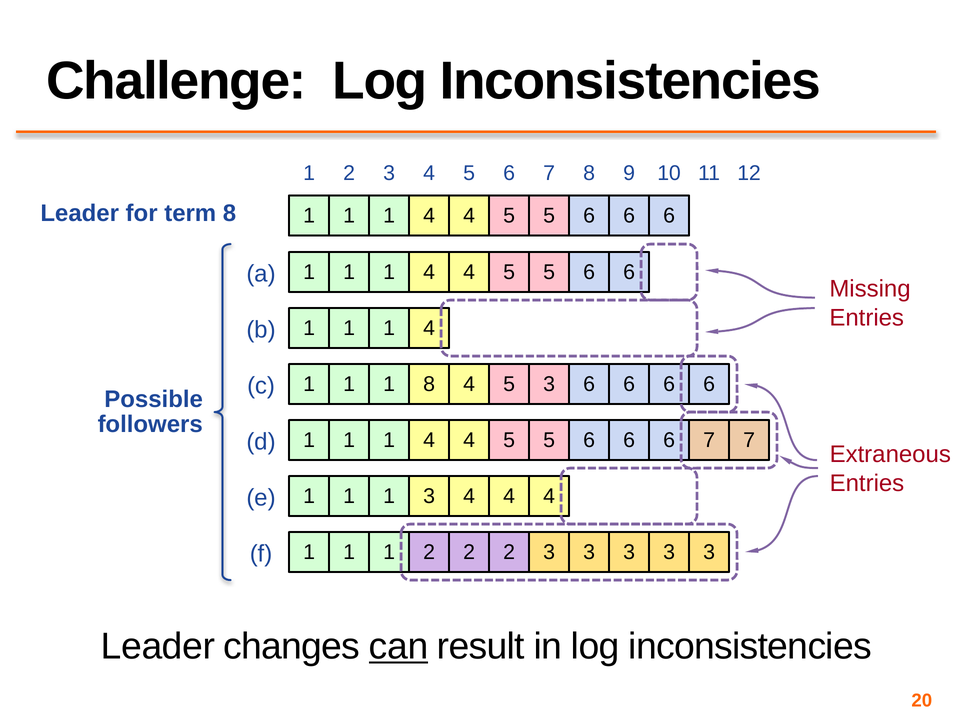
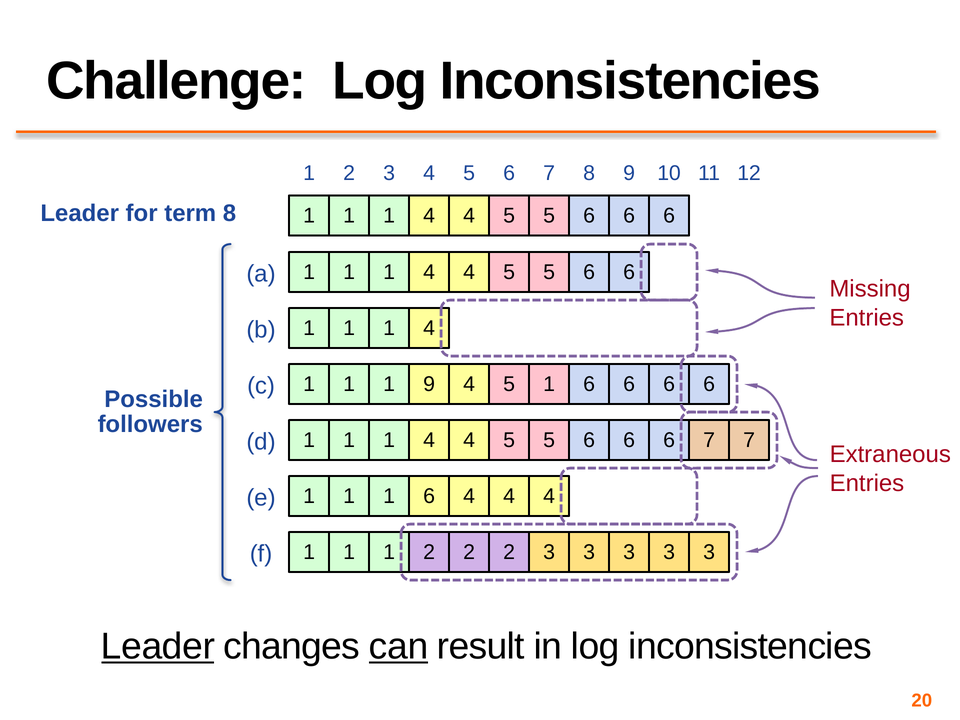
1 8: 8 -> 9 (429, 384)
5 3: 3 -> 1 (549, 384)
3: 3 -> 6 (429, 496)
Leader underline: none -> present (158, 646)
